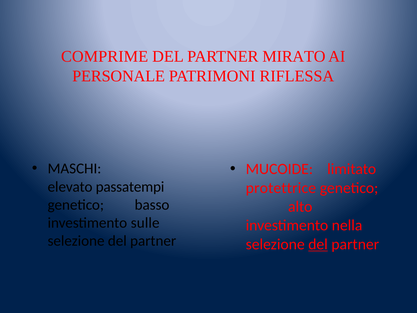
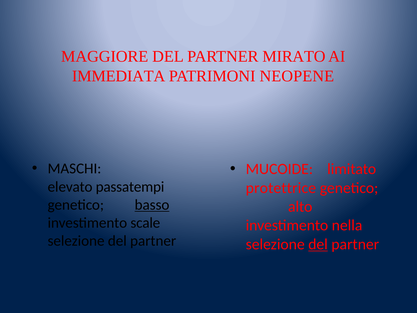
COMPRIME: COMPRIME -> MAGGIORE (105, 57)
PERSONALE: PERSONALE -> IMMEDIATA (119, 76)
RIFLESSA: RIFLESSA -> NEOPENE (297, 76)
basso underline: none -> present (152, 205)
sulle: sulle -> scale (145, 223)
